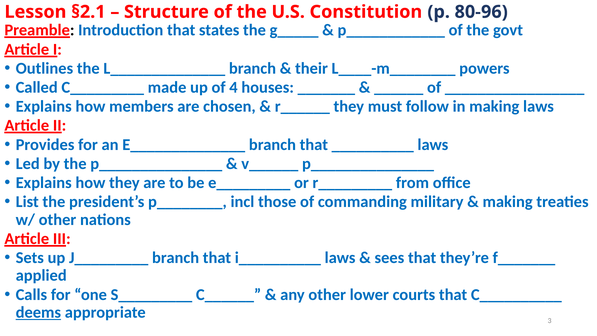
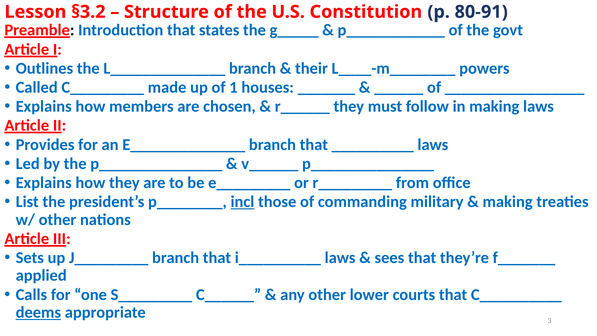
§2.1: §2.1 -> §3.2 (88, 12)
80-96: 80-96 -> 80-91 (481, 12)
4: 4 -> 1 (233, 87)
incl underline: none -> present (242, 202)
